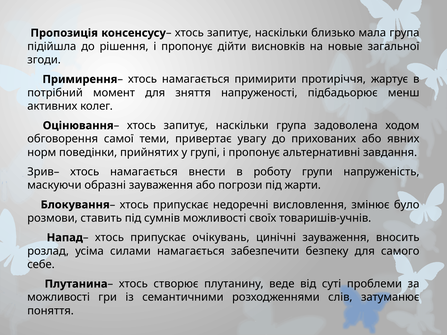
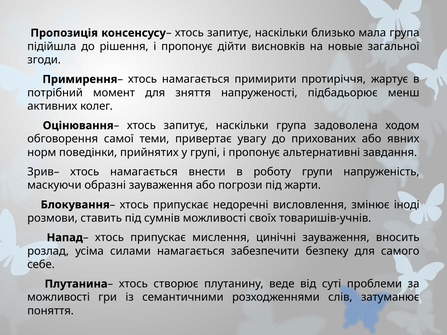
було: було -> іноді (407, 205)
очікувань: очікувань -> мислення (221, 238)
